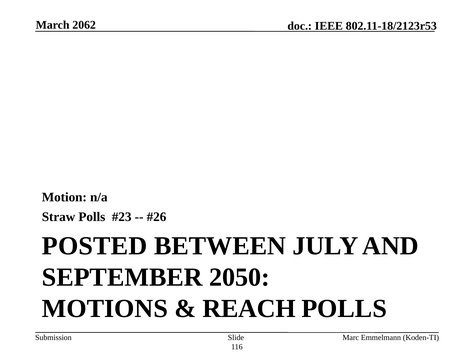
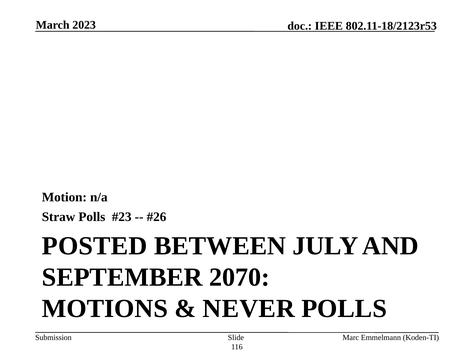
2062: 2062 -> 2023 (84, 25)
2050: 2050 -> 2070 (240, 278)
REACH: REACH -> NEVER (249, 309)
